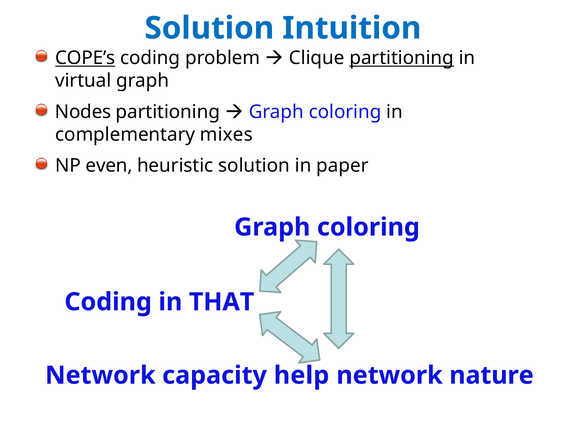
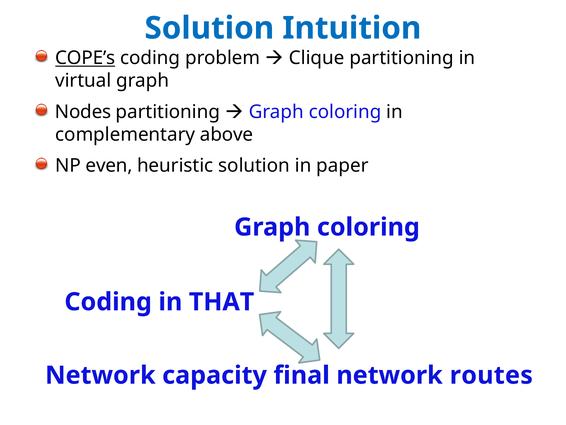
partitioning underline: present -> none (402, 58)
mixes: mixes -> above (227, 134)
help: help -> final (302, 375)
nature: nature -> routes (491, 375)
